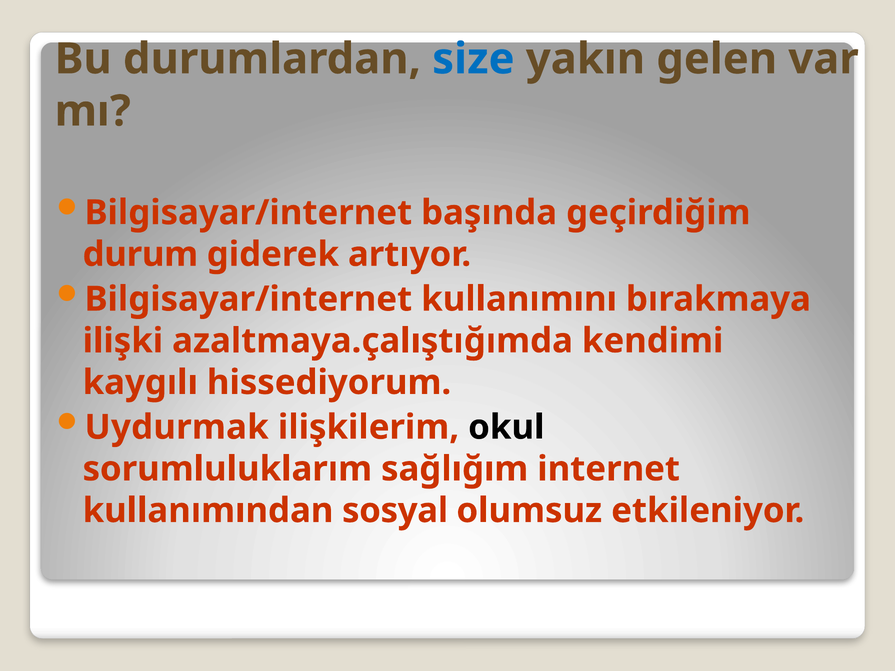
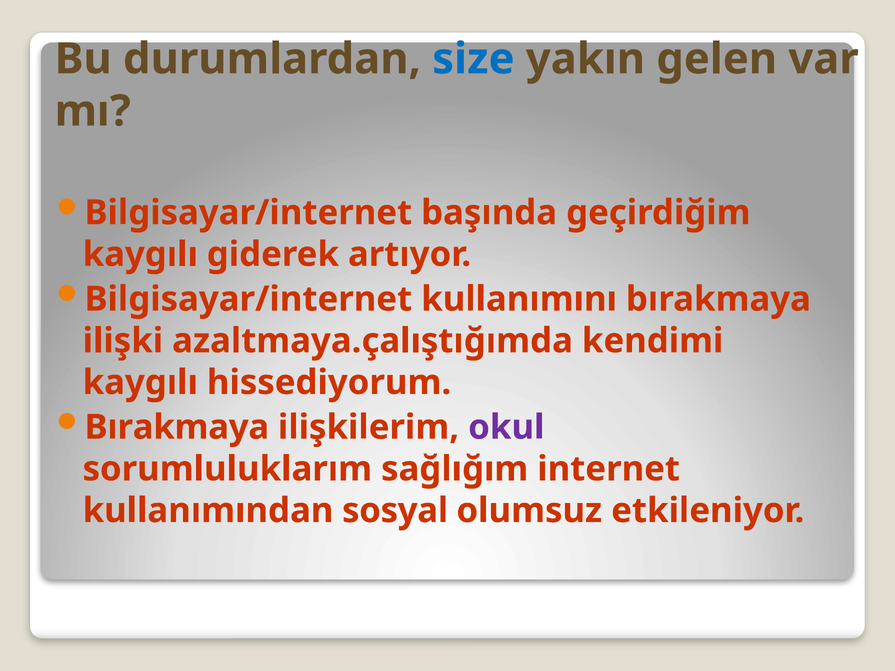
durum: durum -> kaygılı (140, 254)
Uydurmak: Uydurmak -> Bırakmaya (177, 427)
okul colour: black -> purple (506, 427)
